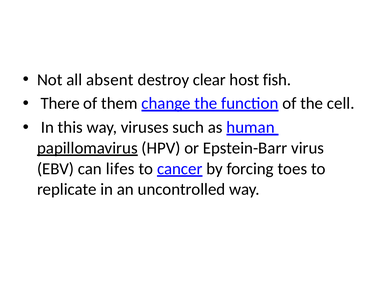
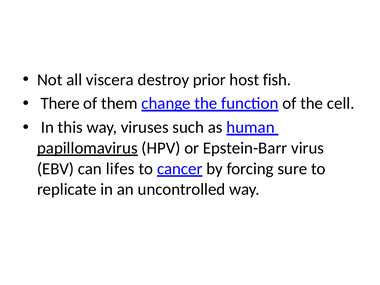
absent: absent -> viscera (110, 80)
clear: clear -> prior (209, 80)
toes: toes -> sure (292, 169)
